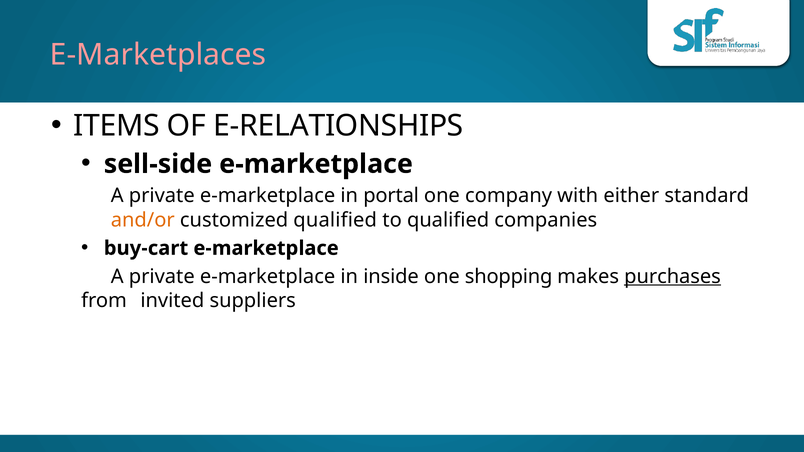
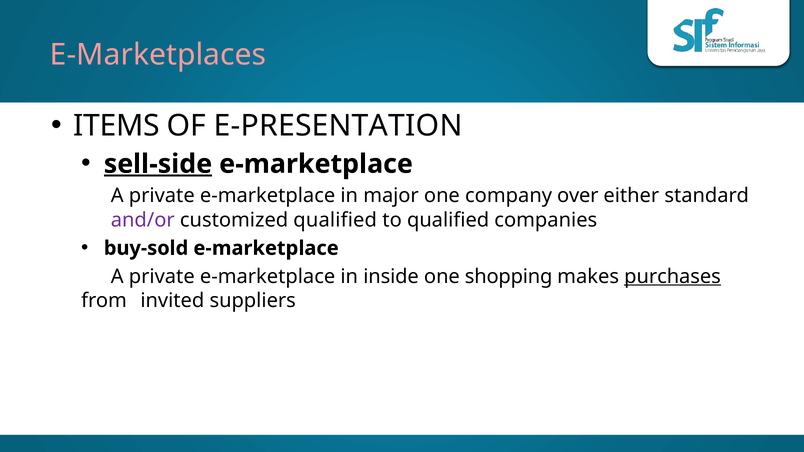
E-RELATIONSHIPS: E-RELATIONSHIPS -> E-PRESENTATION (338, 126)
sell-side underline: none -> present (158, 164)
portal: portal -> major (391, 196)
with: with -> over (578, 196)
and/or colour: orange -> purple (143, 220)
buy-cart: buy-cart -> buy-sold (146, 248)
